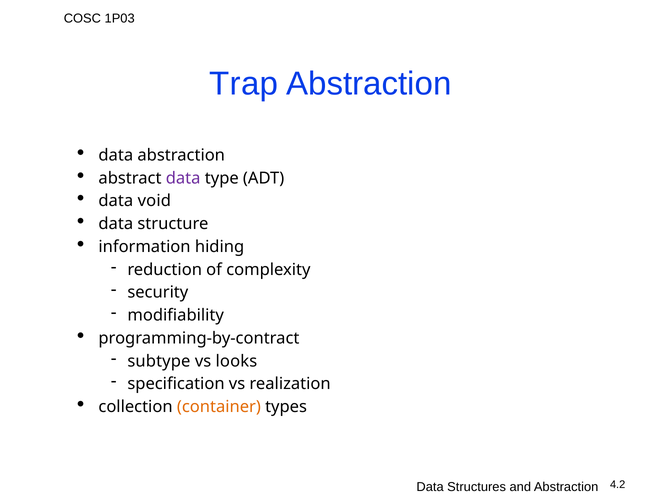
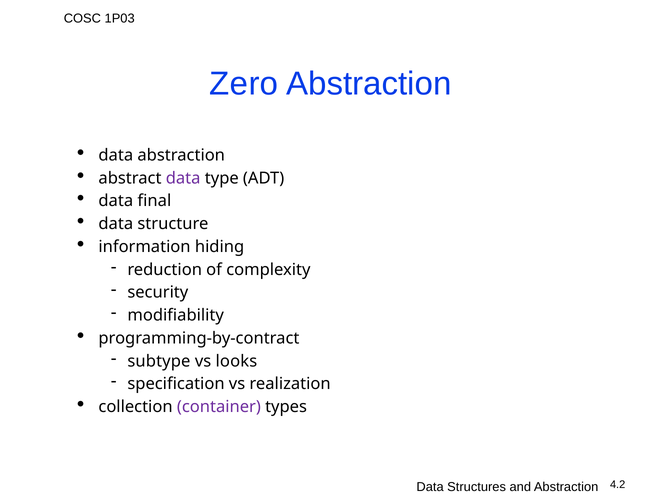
Trap: Trap -> Zero (244, 84)
void: void -> final (154, 201)
container colour: orange -> purple (219, 406)
